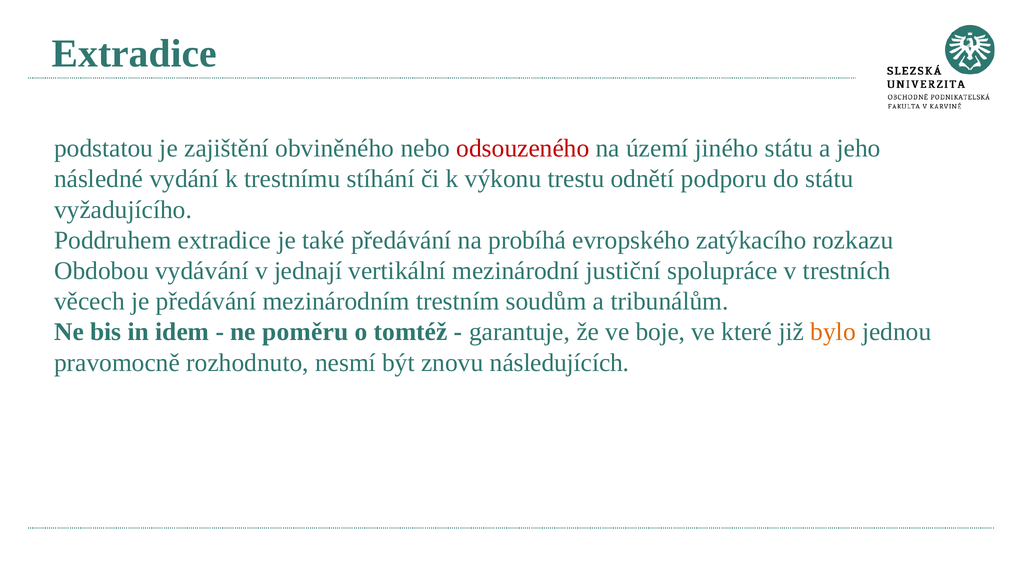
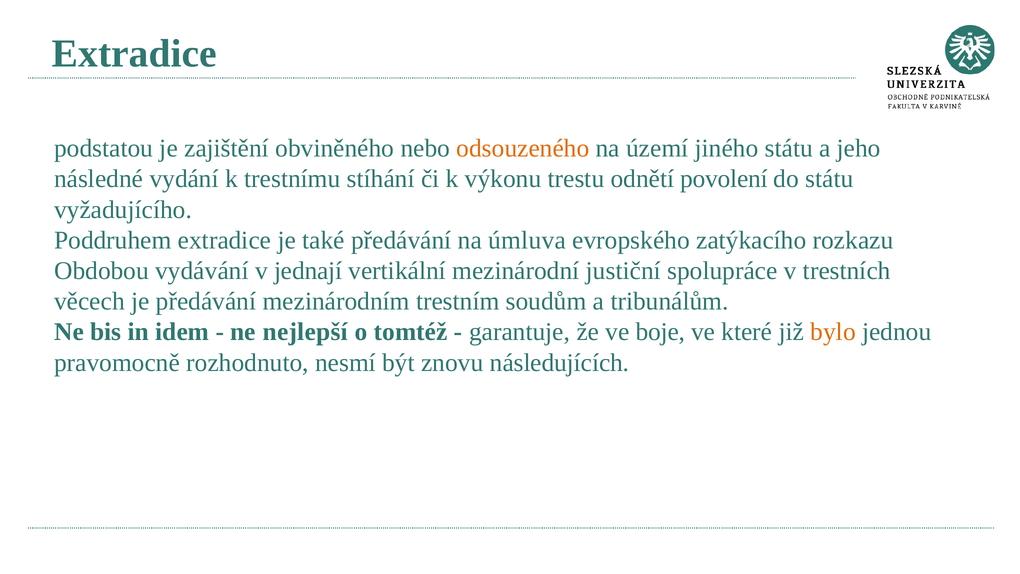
odsouzeného colour: red -> orange (523, 148)
podporu: podporu -> povolení (724, 179)
probíhá: probíhá -> úmluva (527, 240)
poměru: poměru -> nejlepší (305, 332)
